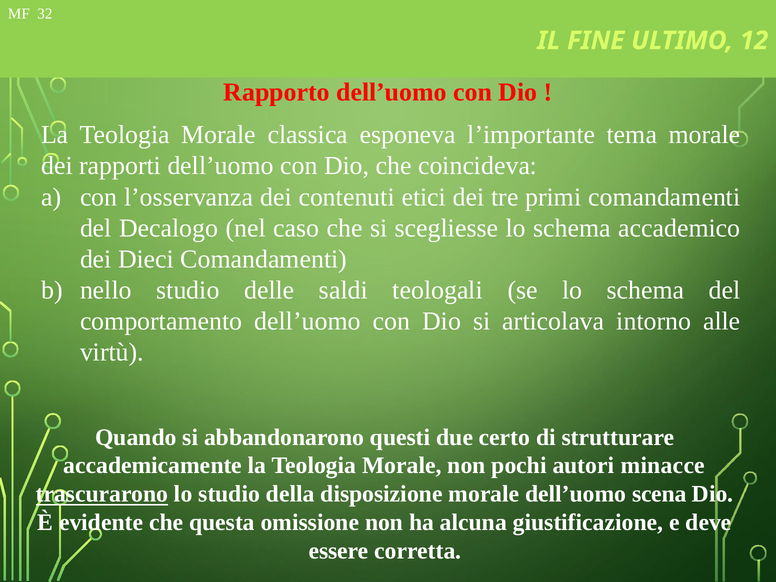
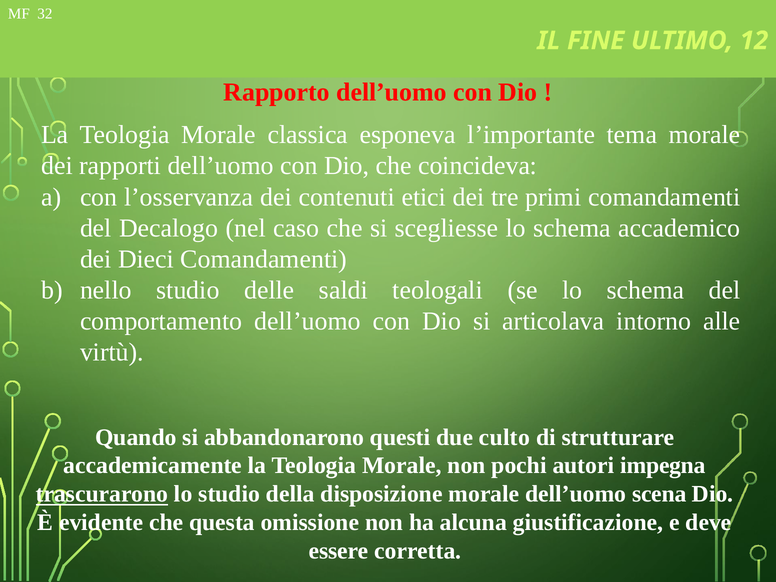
certo: certo -> culto (504, 437)
minacce: minacce -> impegna (663, 466)
